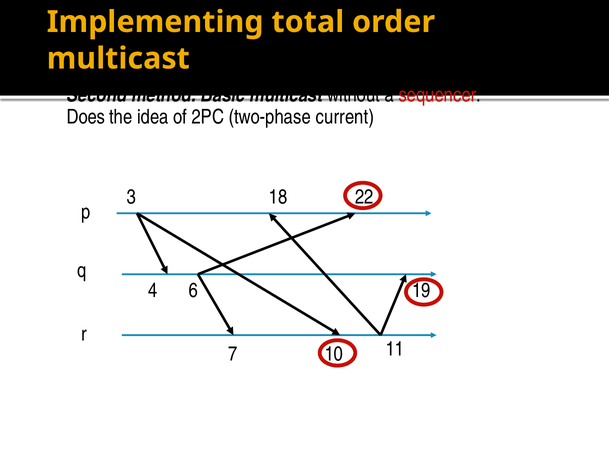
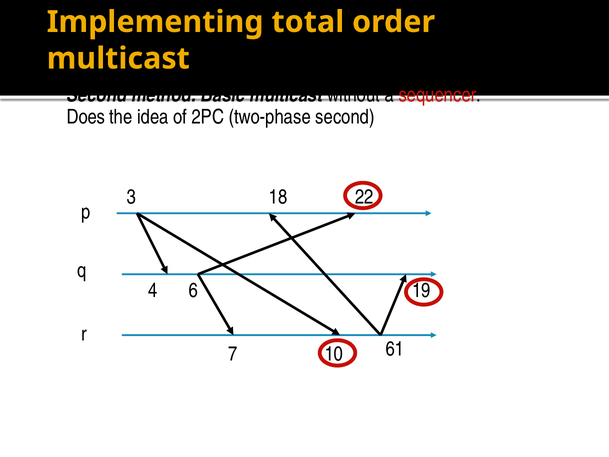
two-phase current: current -> second (345, 117)
11: 11 -> 61 (395, 349)
